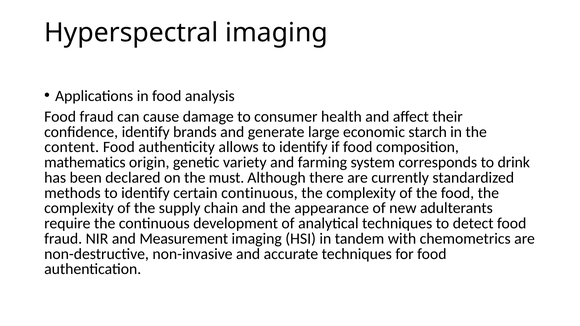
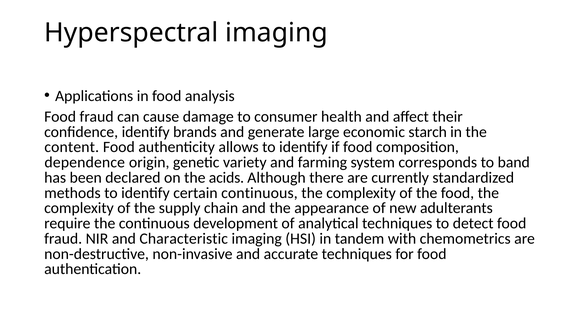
mathematics: mathematics -> dependence (85, 163)
drink: drink -> band (514, 163)
must: must -> acids (226, 178)
Measurement: Measurement -> Characteristic (184, 239)
